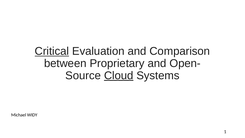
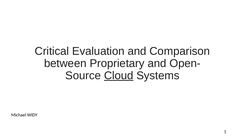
Critical underline: present -> none (52, 51)
